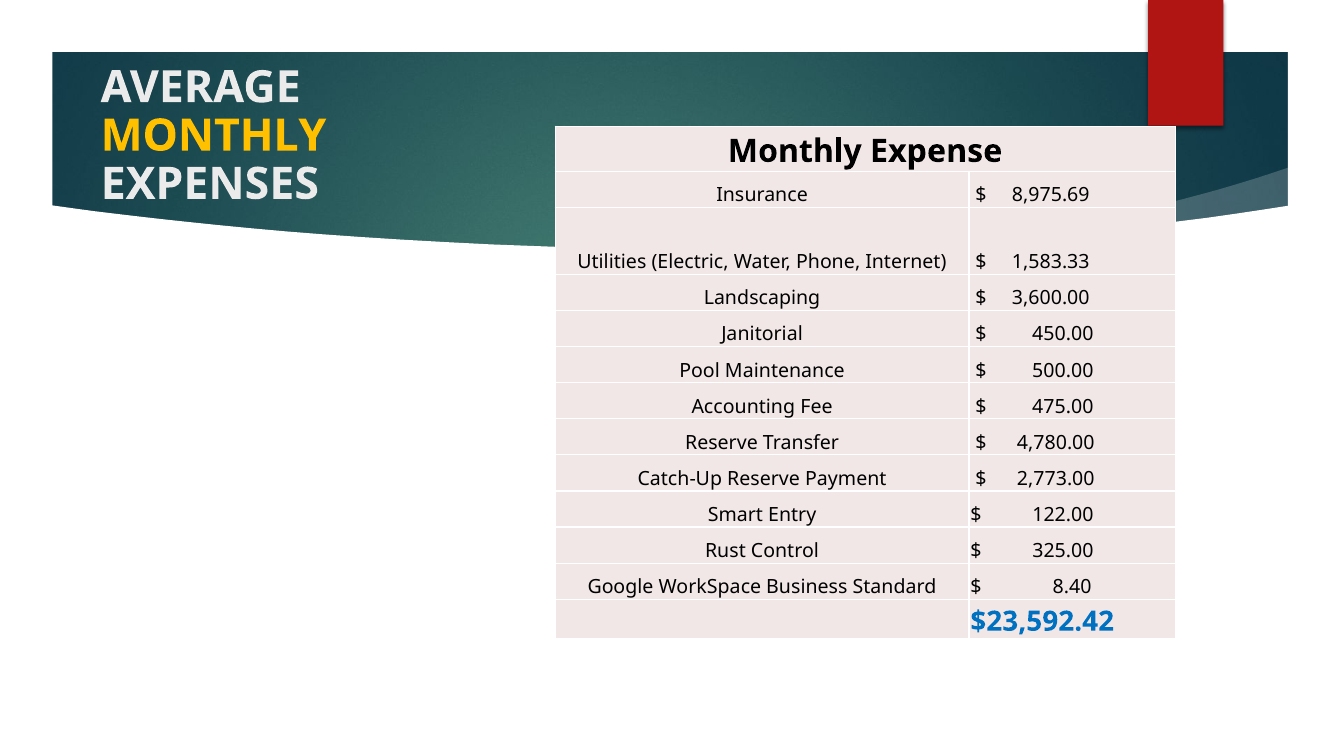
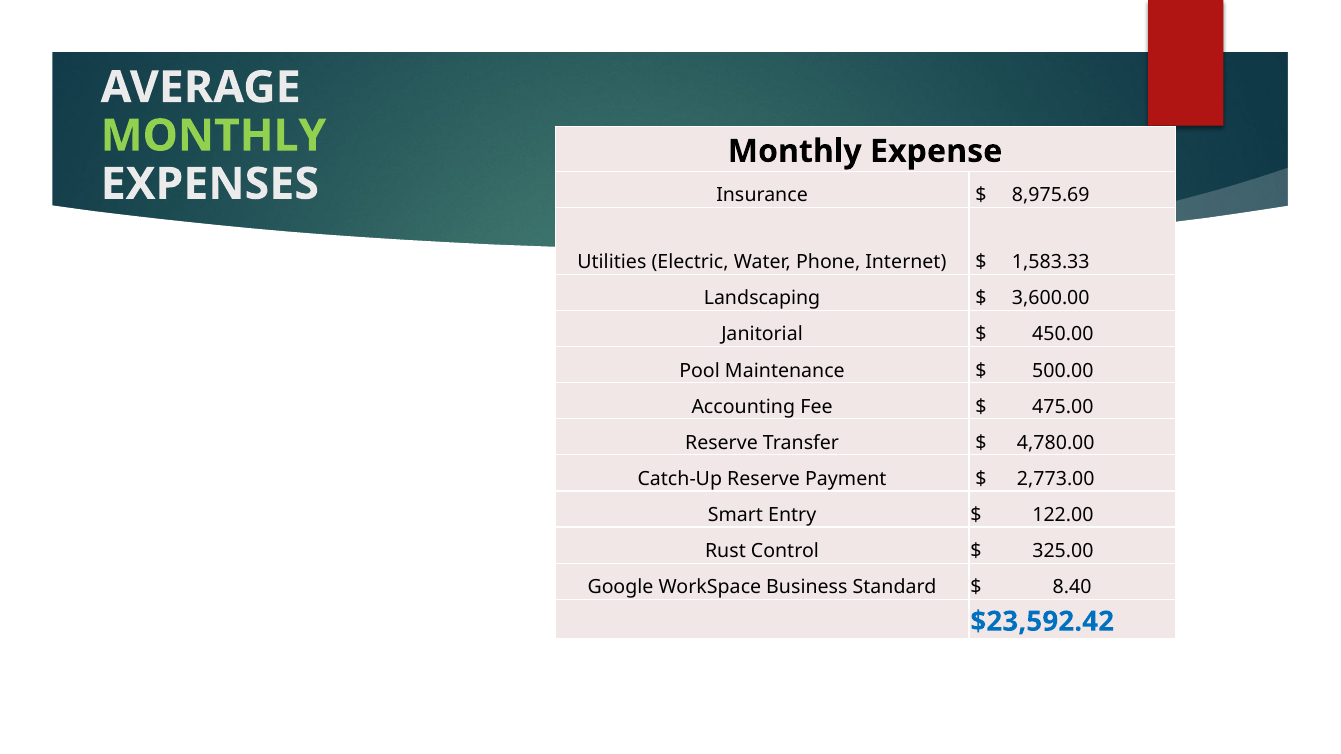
MONTHLY colour: yellow -> light green (213, 136)
